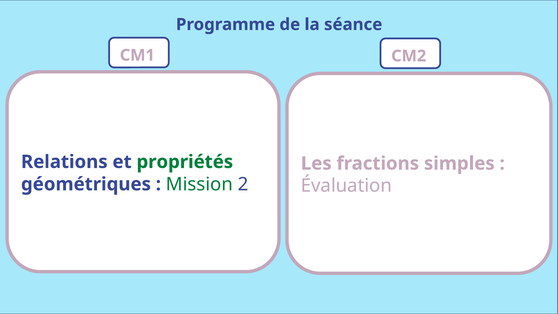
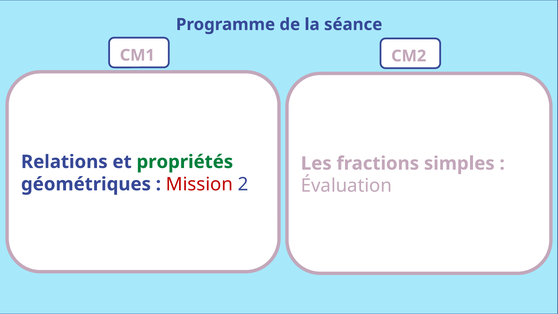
Mission colour: green -> red (200, 184)
